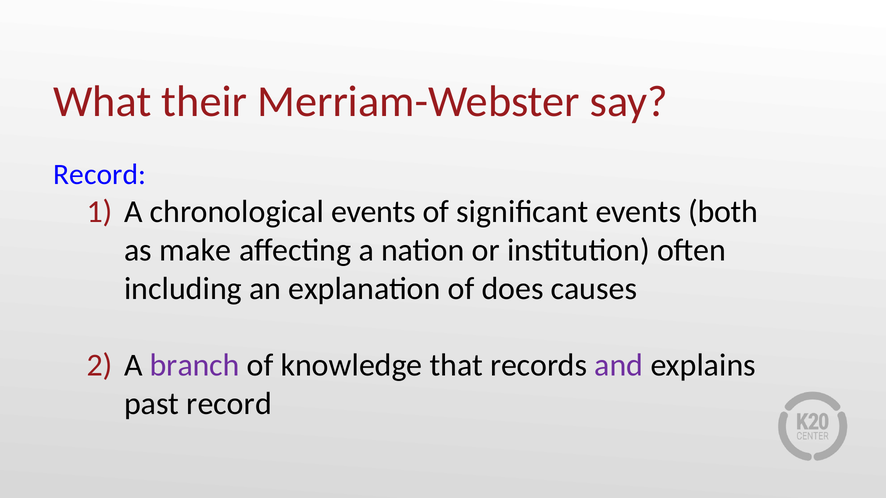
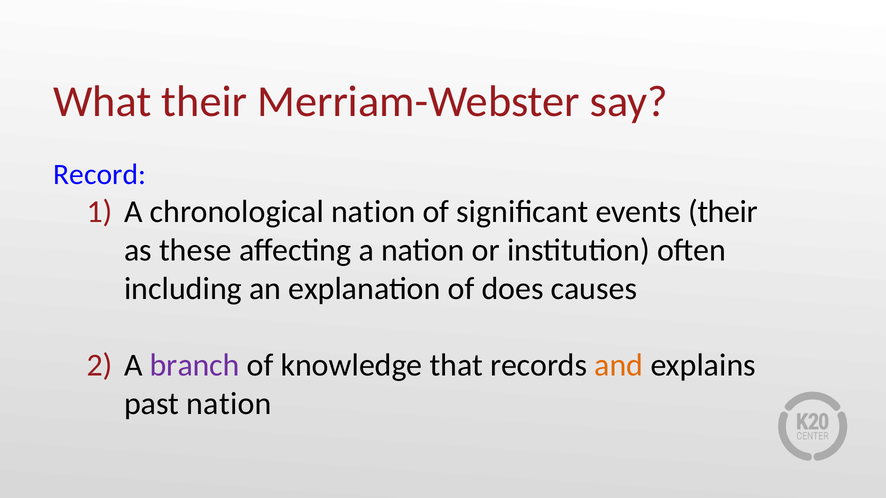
chronological events: events -> nation (373, 212)
events both: both -> their (723, 212)
make: make -> these (195, 250)
and colour: purple -> orange (619, 366)
past record: record -> nation (229, 404)
